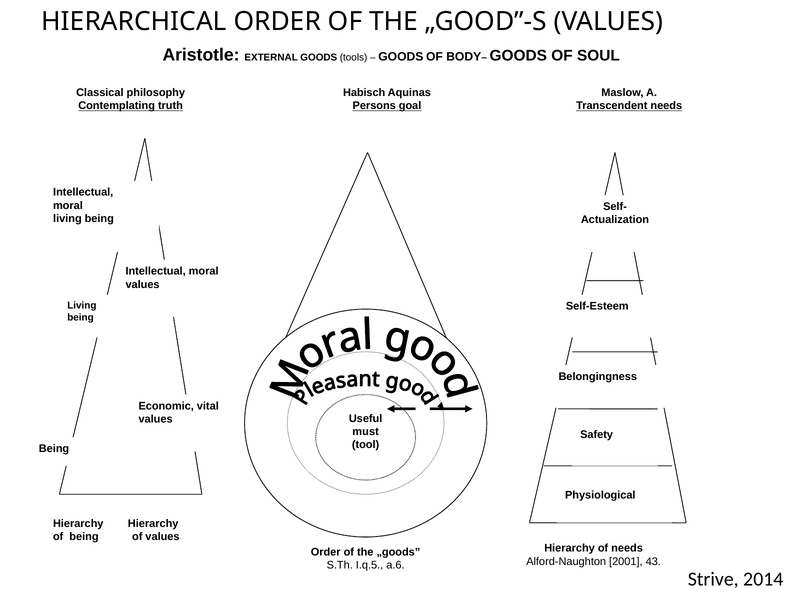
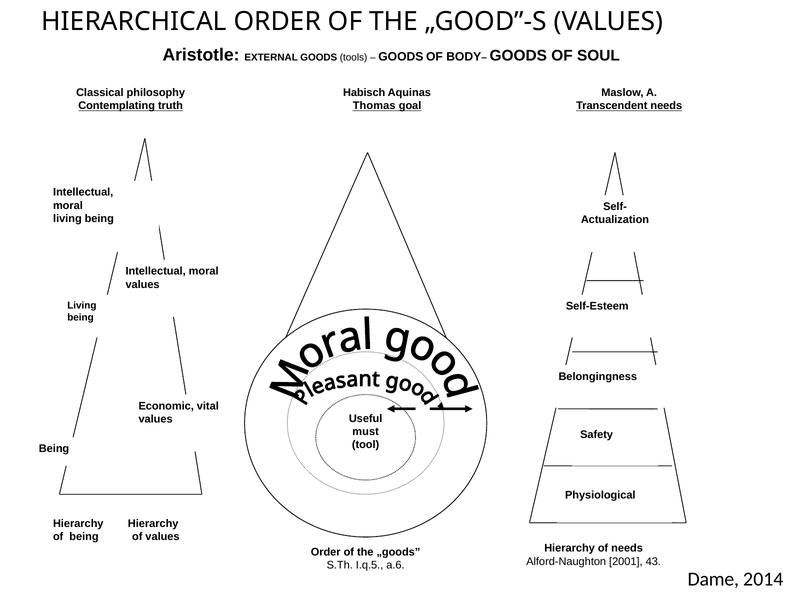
Persons: Persons -> Thomas (374, 106)
Strive: Strive -> Dame (713, 579)
